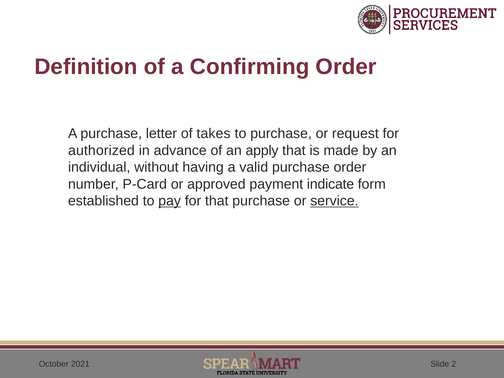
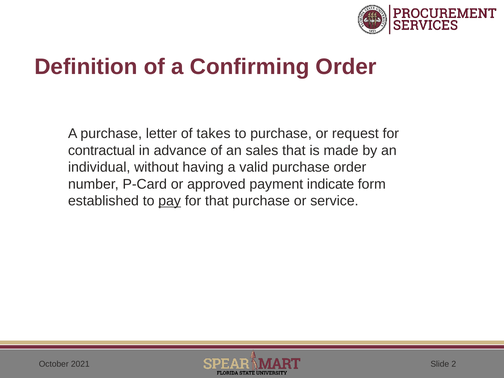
authorized: authorized -> contractual (102, 151)
apply: apply -> sales (262, 151)
service underline: present -> none (334, 201)
